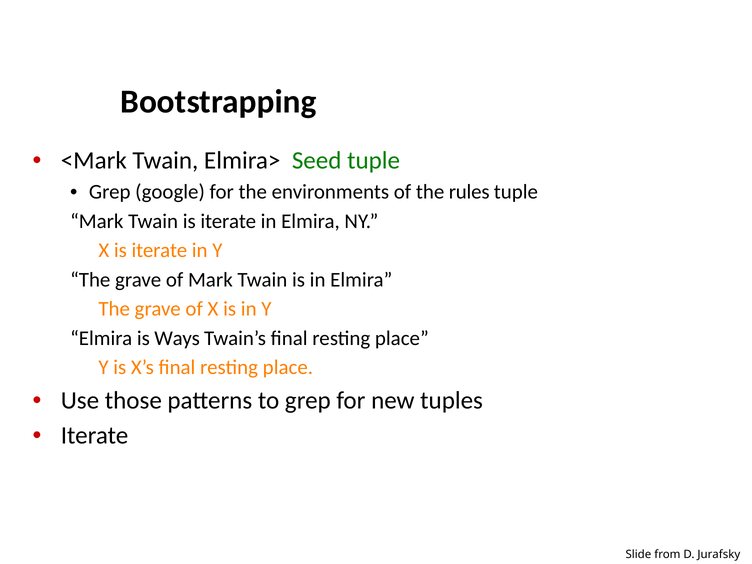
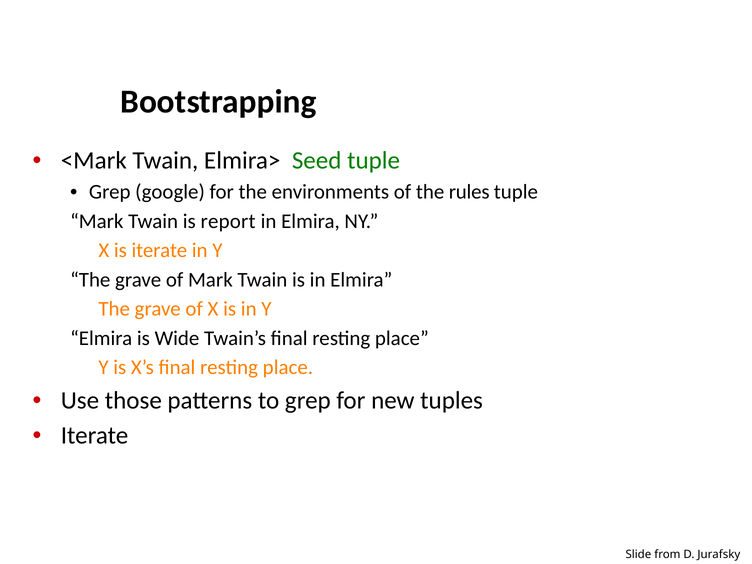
Twain is iterate: iterate -> report (228, 221)
Ways: Ways -> Wide (177, 338)
